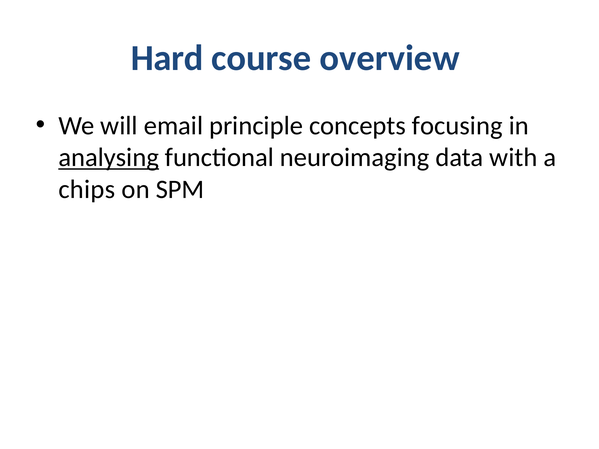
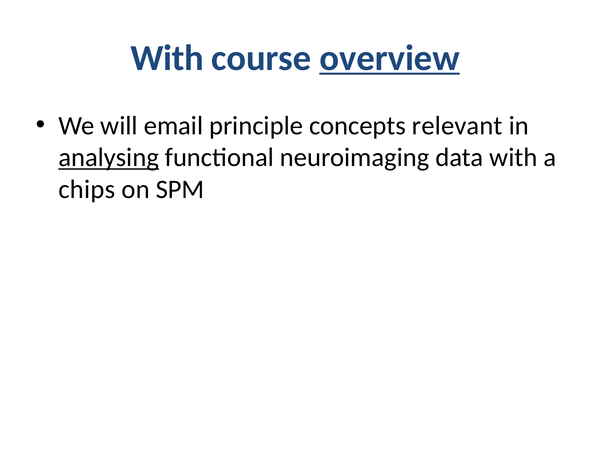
Hard: Hard -> With (167, 58)
overview underline: none -> present (390, 58)
focusing: focusing -> relevant (457, 126)
